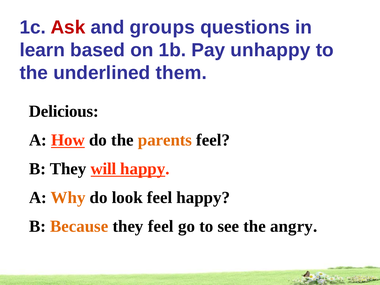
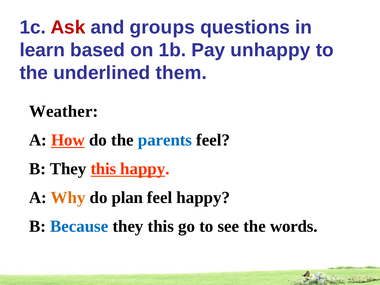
Delicious: Delicious -> Weather (64, 111)
parents colour: orange -> blue (165, 140)
B They will: will -> this (103, 169)
look: look -> plan (127, 197)
Because colour: orange -> blue (79, 226)
feel: feel -> this (161, 226)
angry: angry -> words (294, 226)
